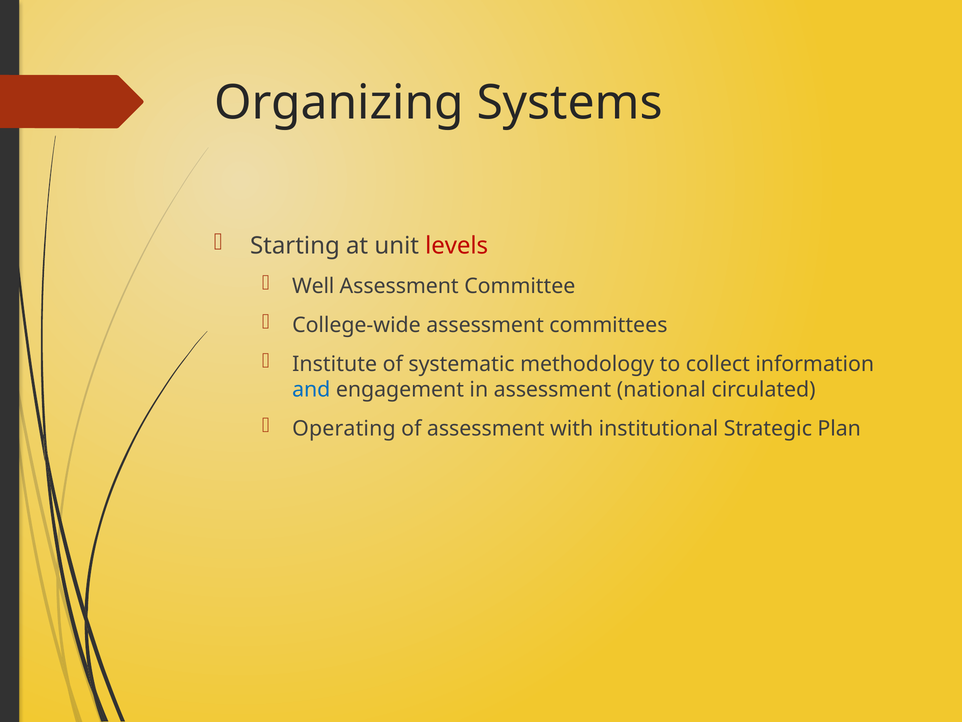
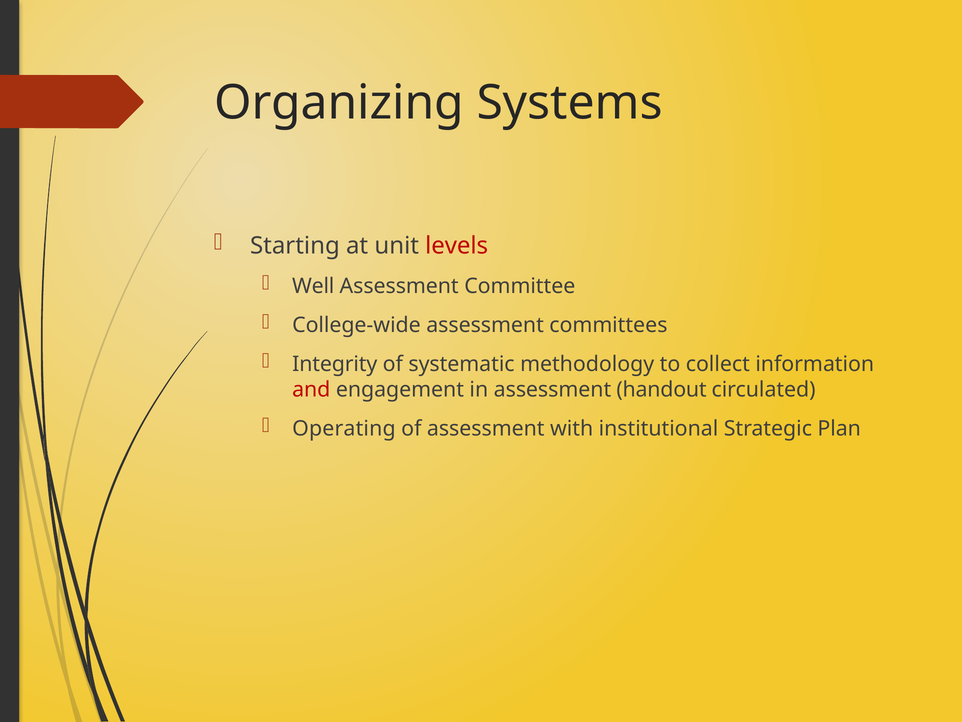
Institute: Institute -> Integrity (335, 364)
and colour: blue -> red (311, 389)
national: national -> handout (662, 389)
